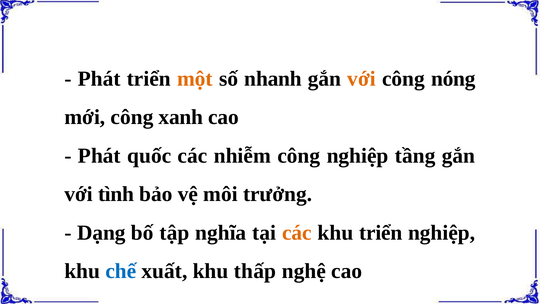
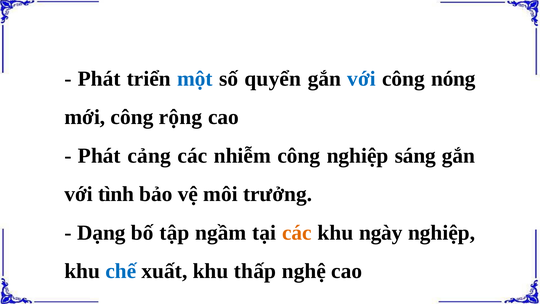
một colour: orange -> blue (195, 79)
nhanh: nhanh -> quyển (273, 79)
với colour: orange -> blue (362, 79)
xanh: xanh -> rộng (181, 117)
quốc: quốc -> cảng (149, 156)
tầng: tầng -> sáng (415, 156)
nghĩa: nghĩa -> ngầm (221, 232)
khu triển: triển -> ngày (381, 232)
